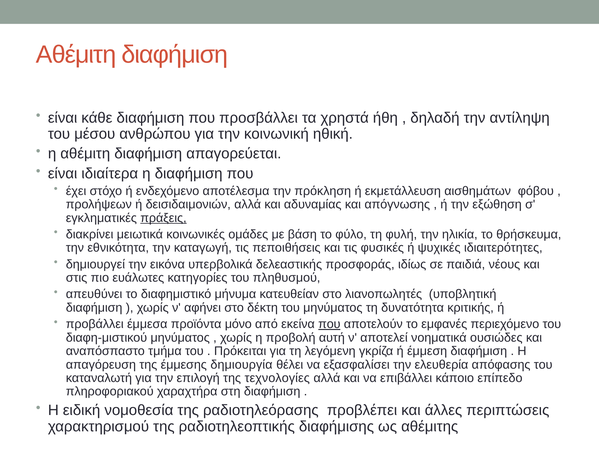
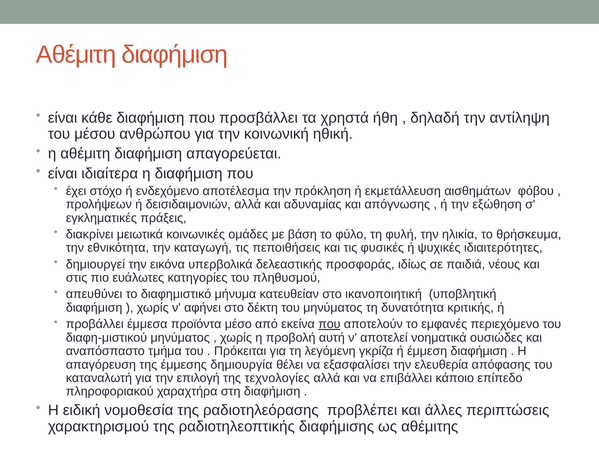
πράξεις underline: present -> none (163, 218)
λιανοπωλητές: λιανοπωλητές -> ικανοποιητική (384, 294)
μόνο: μόνο -> μέσο (238, 324)
